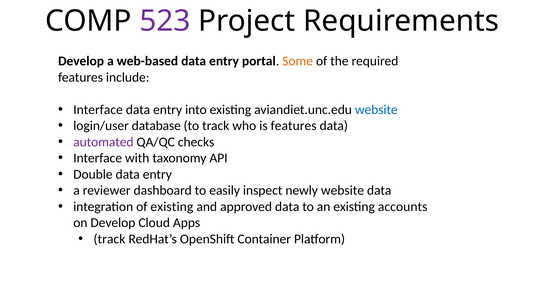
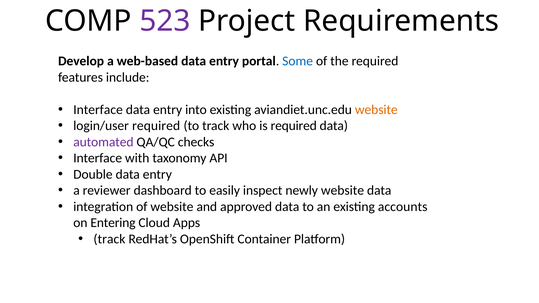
Some colour: orange -> blue (298, 61)
website colour: blue -> orange (376, 110)
login/user database: database -> required (156, 126)
is features: features -> required (294, 126)
of existing: existing -> website (172, 207)
on Develop: Develop -> Entering (113, 223)
